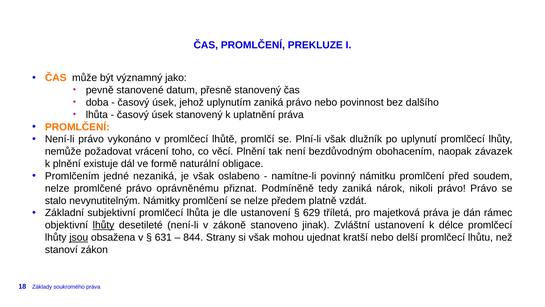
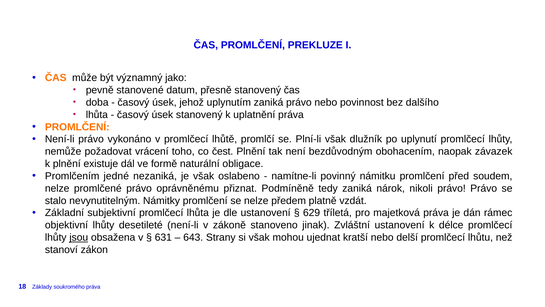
věcí: věcí -> čest (223, 151)
lhůty underline: present -> none (104, 225)
844: 844 -> 643 (193, 237)
